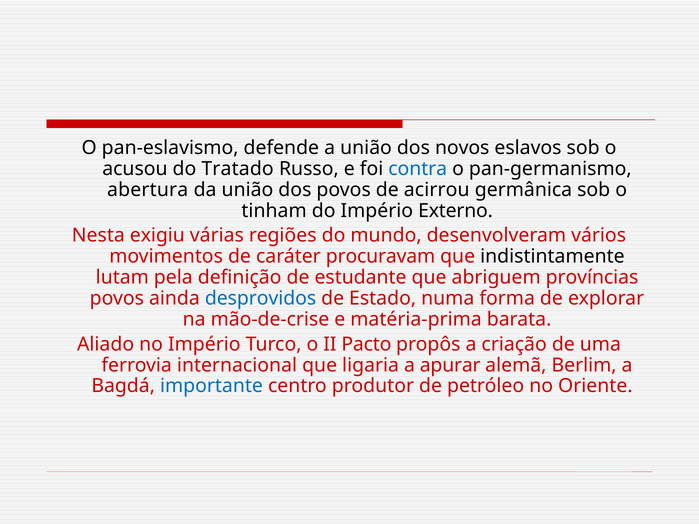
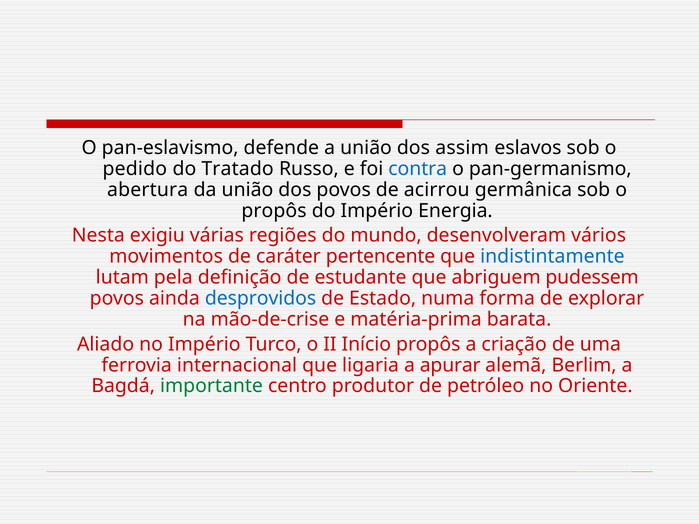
novos: novos -> assim (462, 148)
acusou: acusou -> pedido (135, 169)
tinham: tinham -> propôs (274, 211)
Externo: Externo -> Energia (455, 211)
procuravam: procuravam -> pertencente (381, 257)
indistintamente colour: black -> blue (552, 257)
províncias: províncias -> pudessem (592, 278)
Pacto: Pacto -> Início (366, 344)
importante colour: blue -> green (211, 386)
